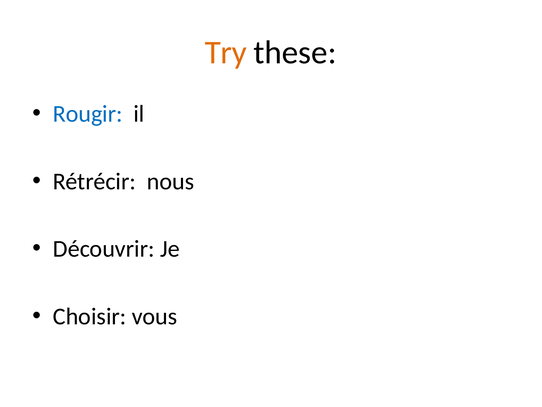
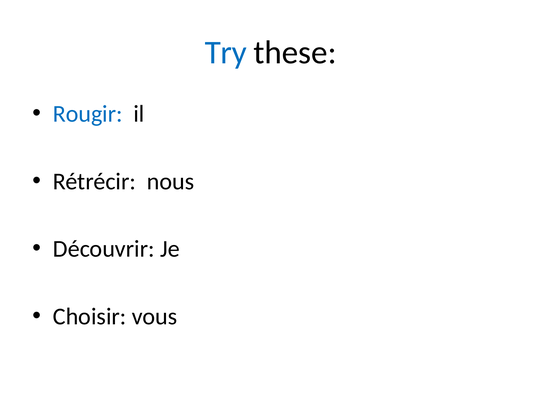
Try colour: orange -> blue (226, 52)
